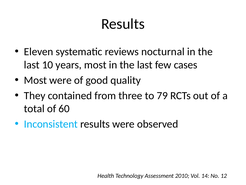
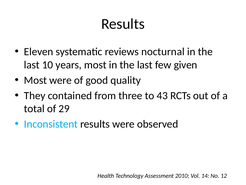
cases: cases -> given (186, 65)
79: 79 -> 43 (162, 95)
60: 60 -> 29 (64, 108)
